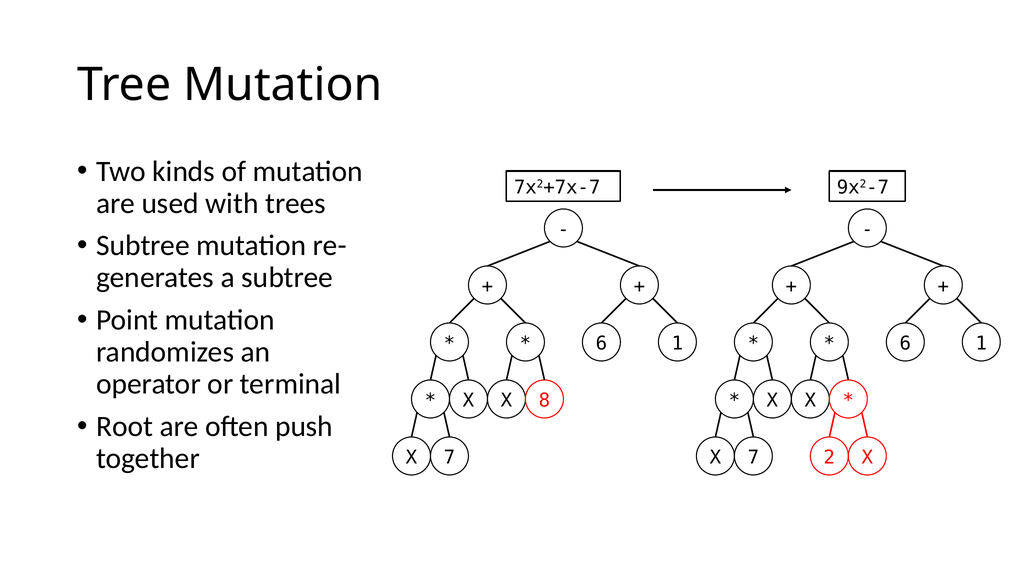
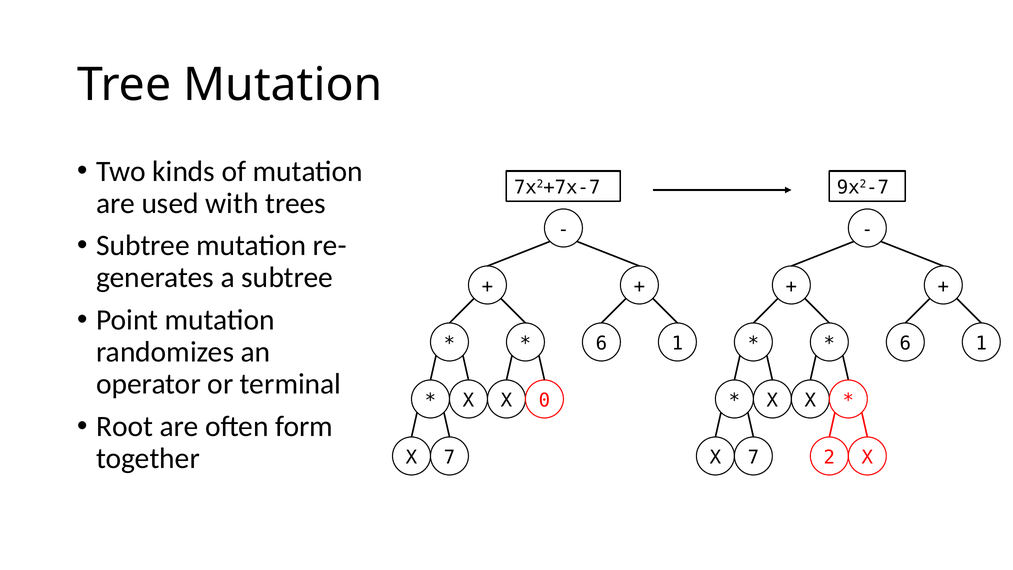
8: 8 -> 0 (544, 400)
push: push -> form (304, 426)
